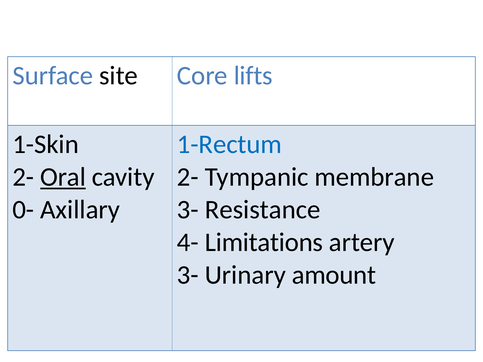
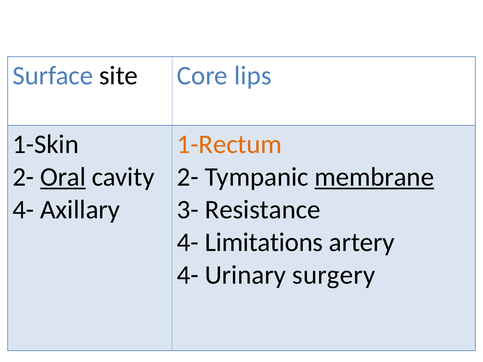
lifts: lifts -> lips (253, 76)
1-Rectum colour: blue -> orange (229, 144)
membrane underline: none -> present (374, 177)
0-: 0- -> 4- (23, 210)
3-: 3- -> 4- (188, 275)
amount: amount -> surgery (334, 275)
